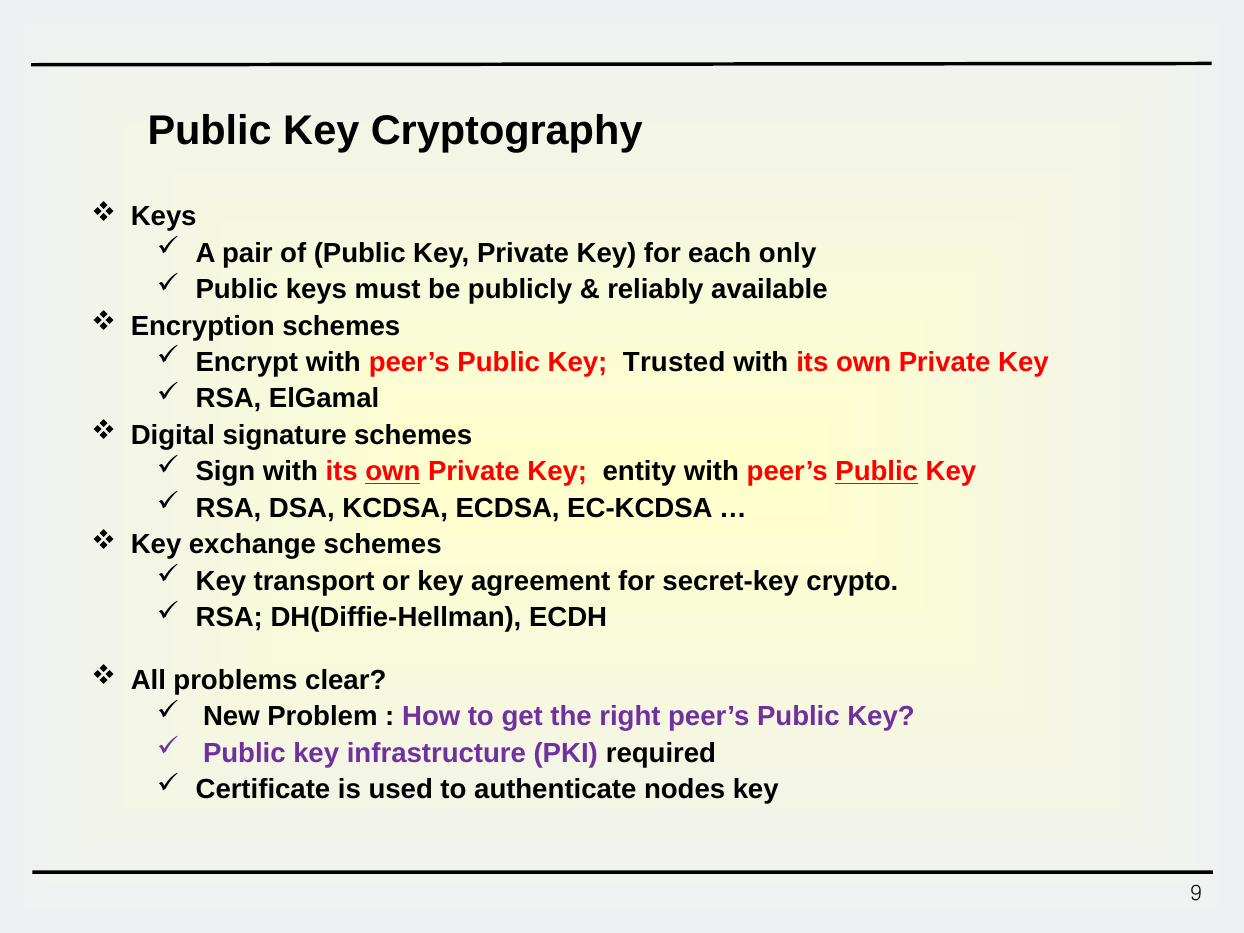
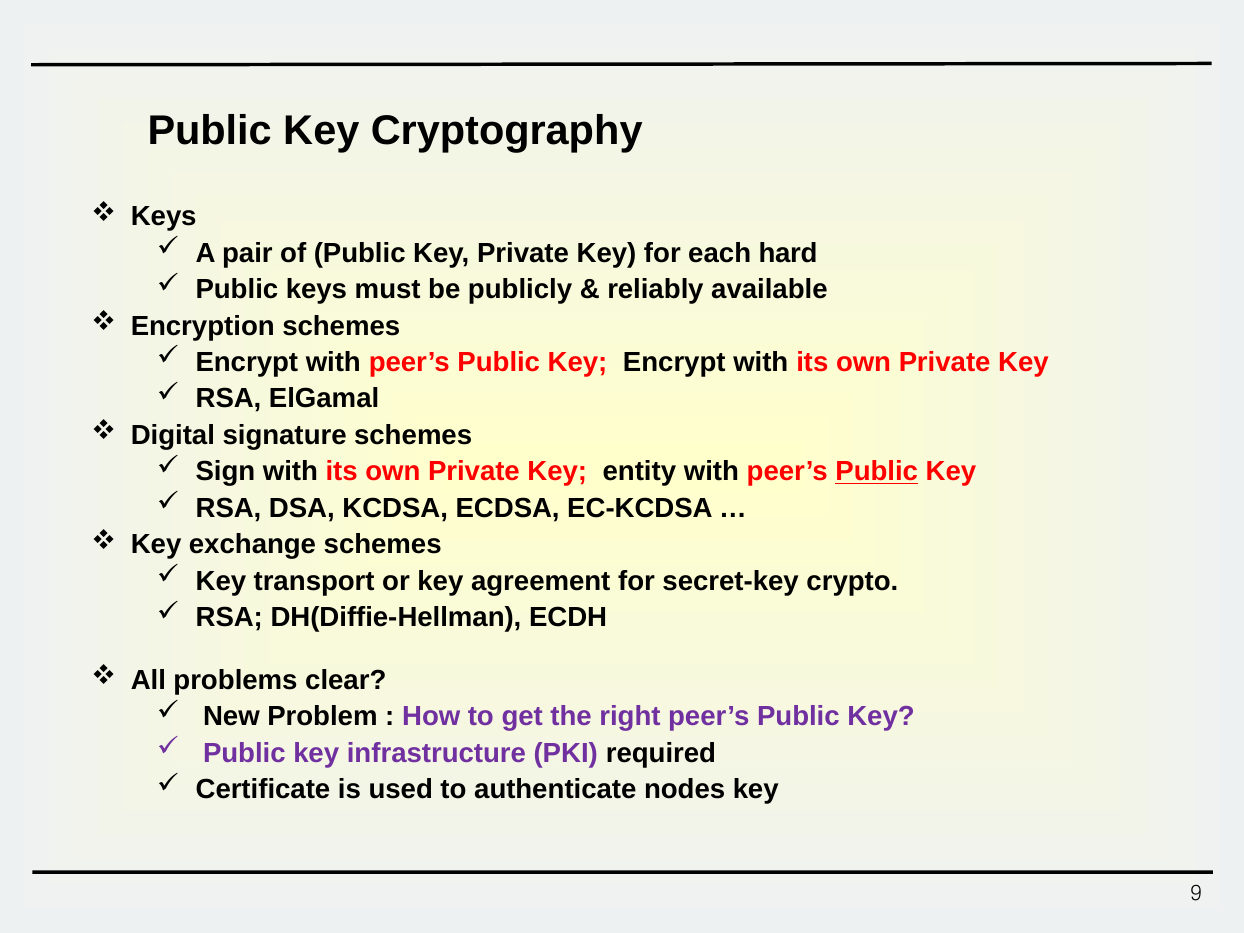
only: only -> hard (788, 253)
Key Trusted: Trusted -> Encrypt (674, 362)
own underline: present -> none (393, 472)
